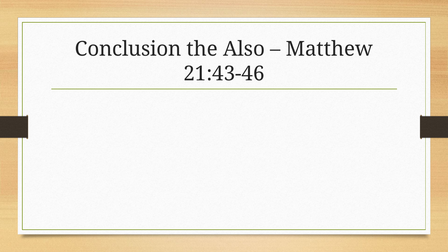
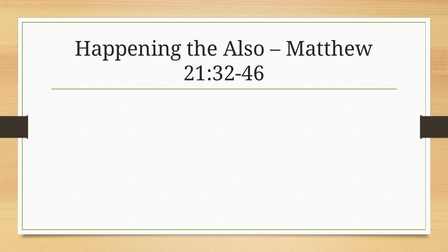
Conclusion: Conclusion -> Happening (128, 49)
21:43-46: 21:43-46 -> 21:32-46 (224, 74)
